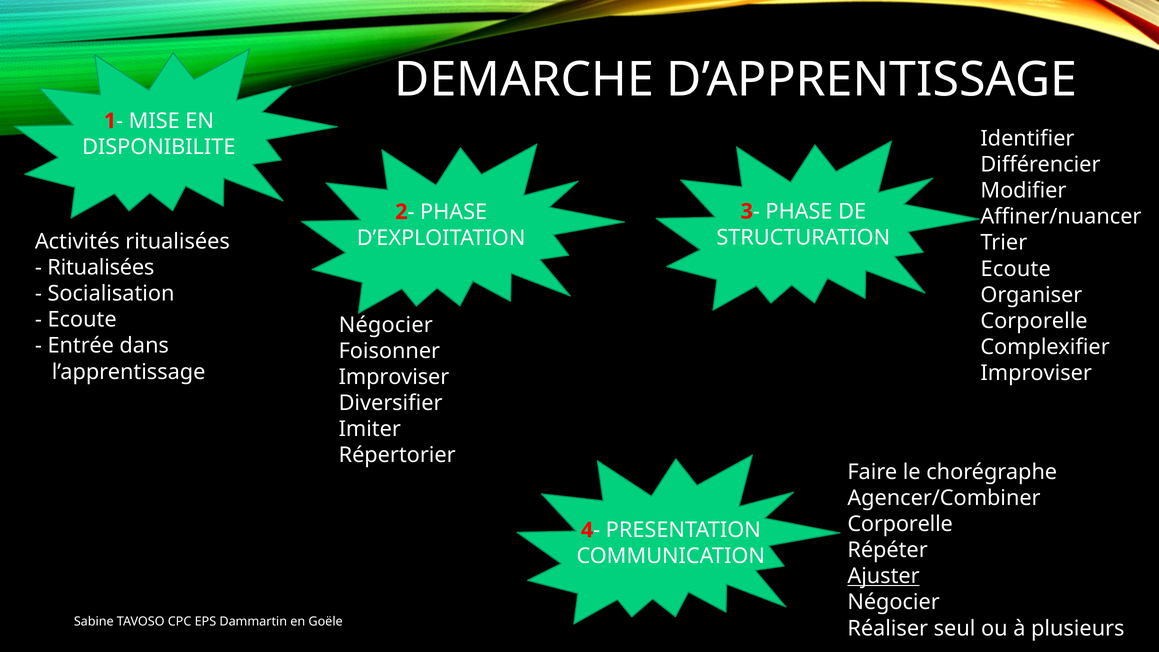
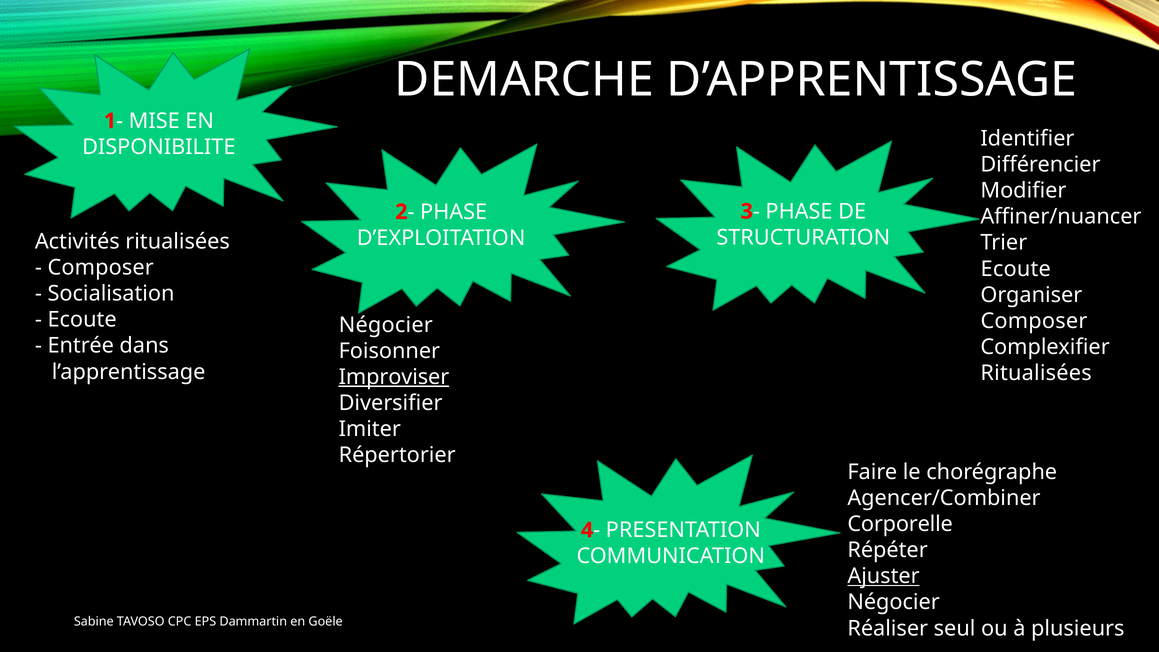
Ritualisées: Ritualisées -> Composer (101, 268)
Corporelle: Corporelle -> Composer (1034, 321)
Improviser: Improviser -> Ritualisées (1036, 373)
Improviser underline: none -> present (394, 377)
